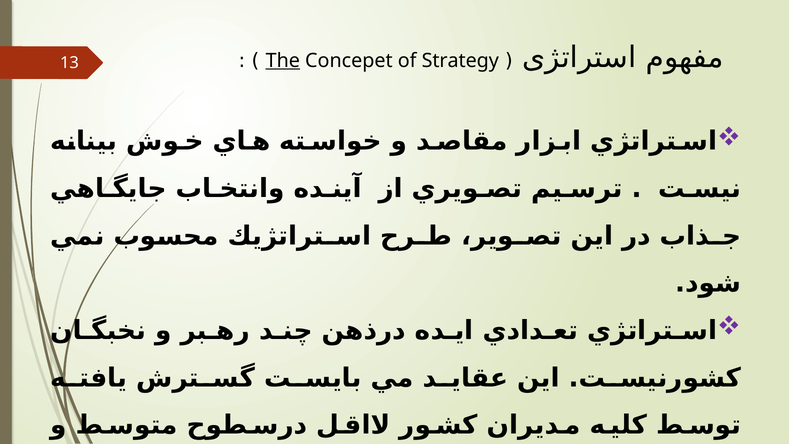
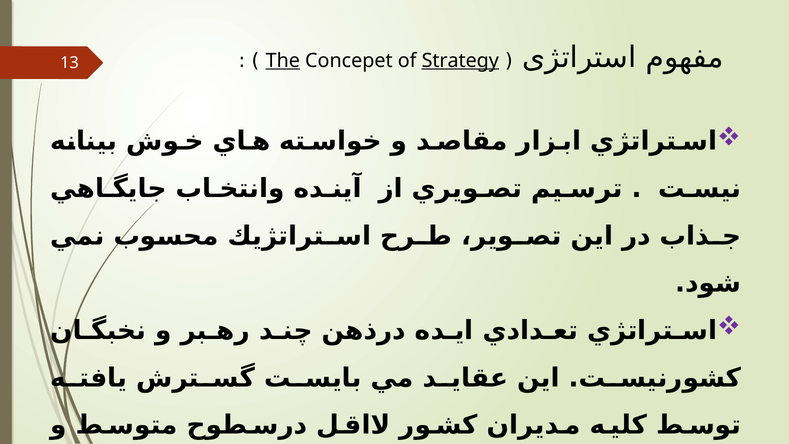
Strategy underline: none -> present (460, 60)
